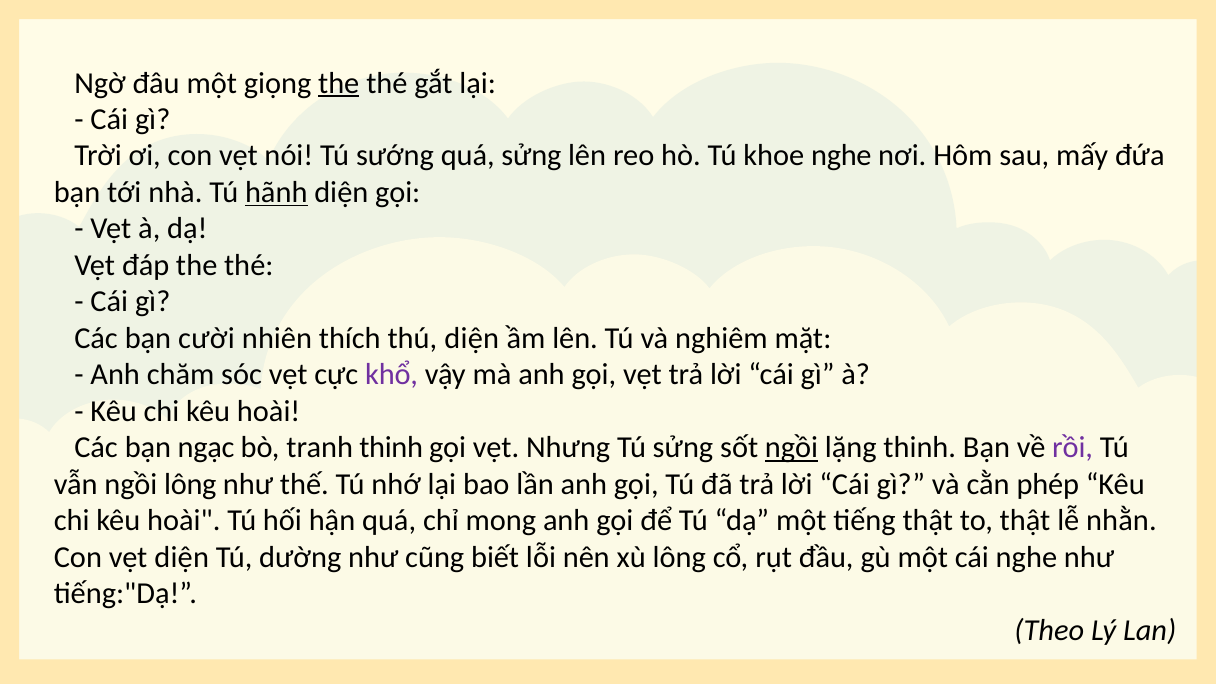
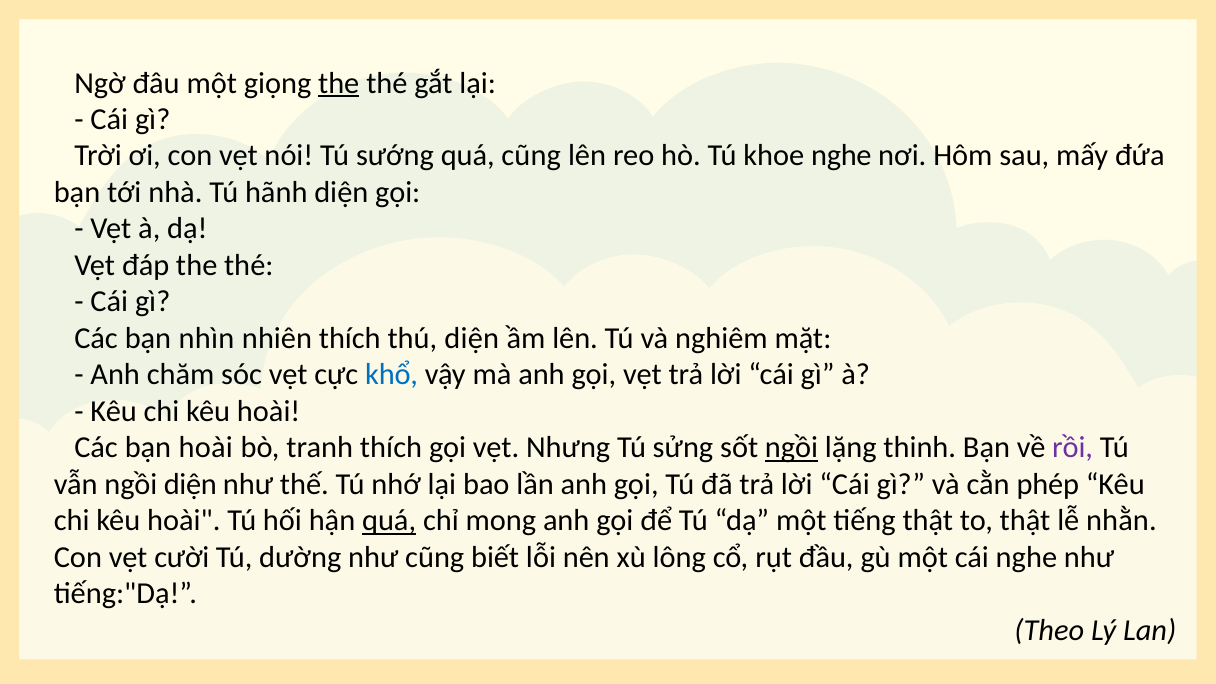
quá sửng: sửng -> cũng (531, 156)
hãnh underline: present -> none (276, 192)
cười: cười -> nhìn (206, 338)
khổ colour: purple -> blue (392, 375)
bạn ngạc: ngạc -> hoài (206, 448)
tranh thinh: thinh -> thích (391, 448)
ngồi lông: lông -> diện (190, 484)
quá underline: none -> present (389, 521)
vẹt diện: diện -> cười (182, 557)
